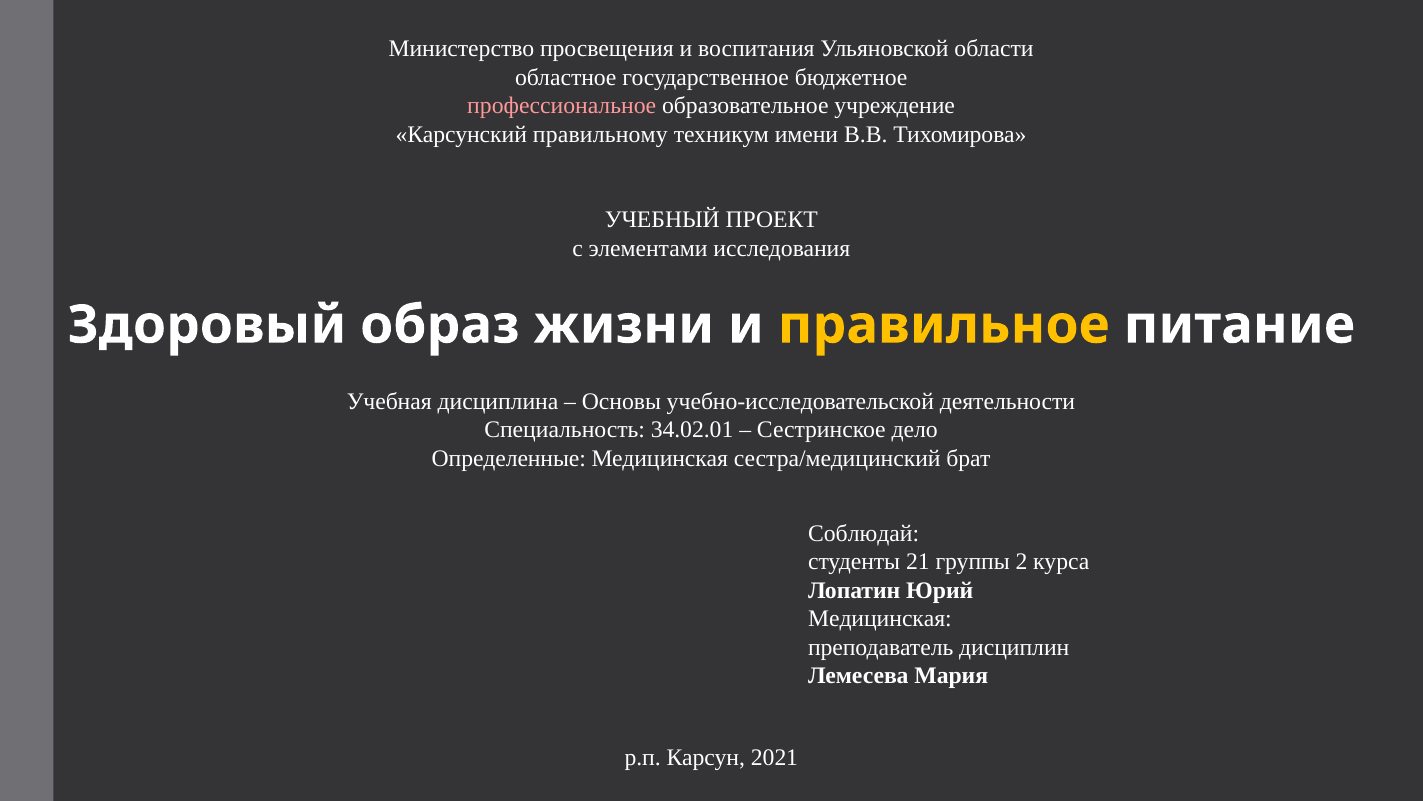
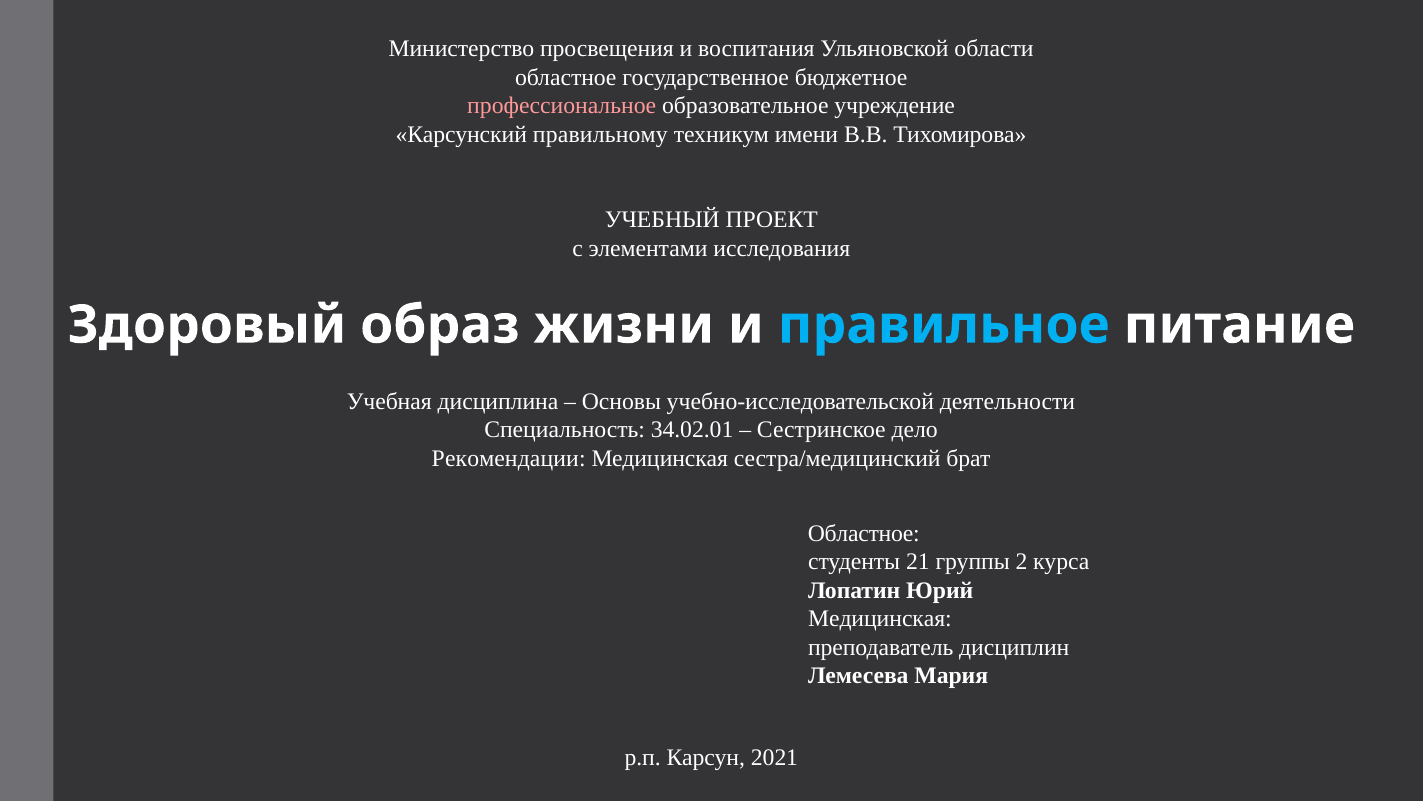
правильное colour: yellow -> light blue (944, 325)
Определенные: Определенные -> Рекомендации (509, 458)
Соблюдай: Соблюдай -> Областное (864, 533)
